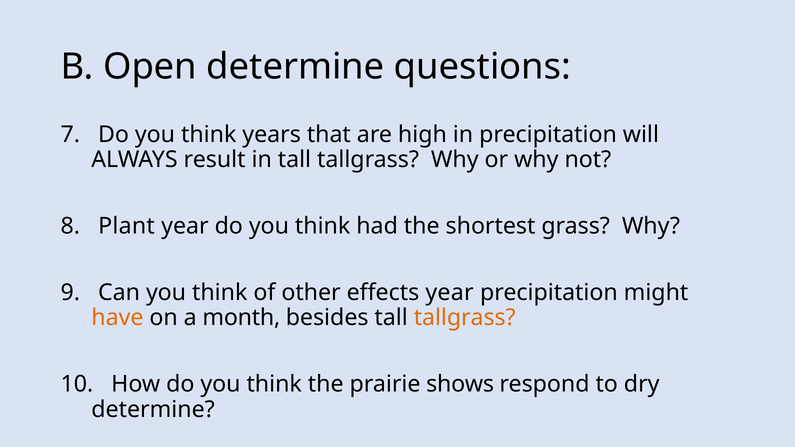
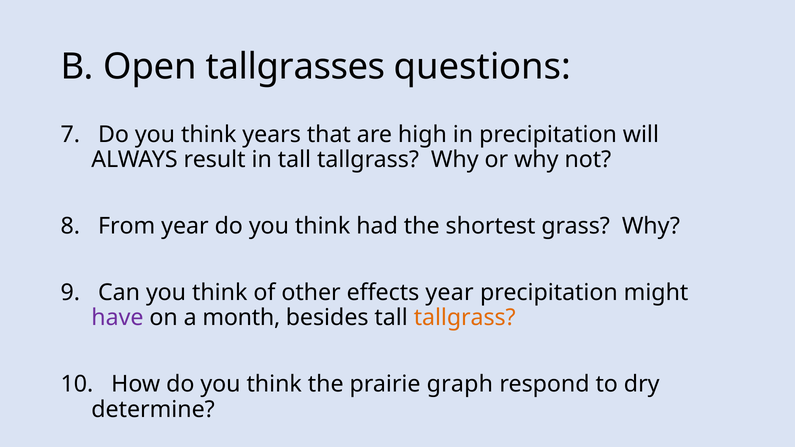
Open determine: determine -> tallgrasses (296, 67)
Plant: Plant -> From (127, 226)
have colour: orange -> purple (117, 318)
shows: shows -> graph (460, 385)
